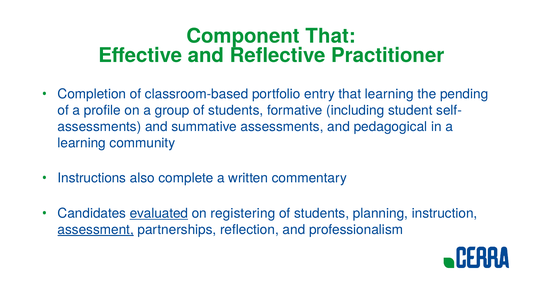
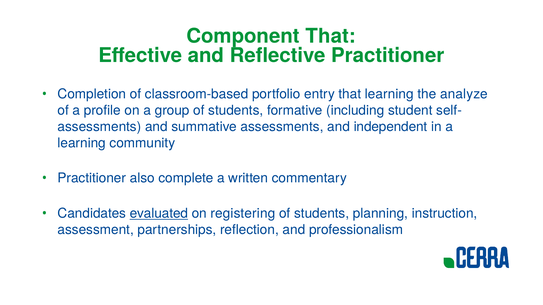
pending: pending -> analyze (464, 94)
pedagogical: pedagogical -> independent (391, 127)
Instructions: Instructions -> Practitioner (92, 178)
assessment underline: present -> none (96, 230)
